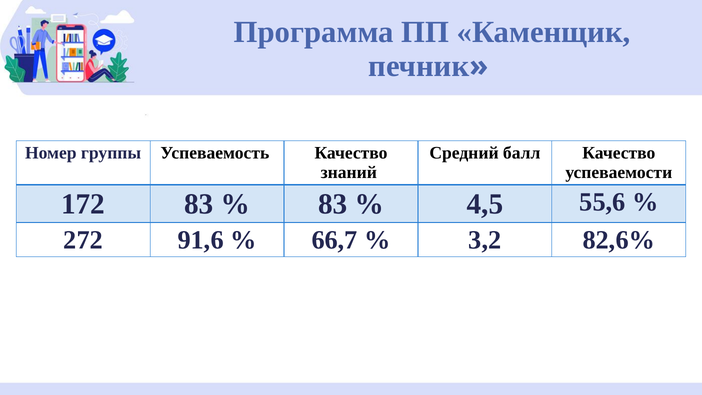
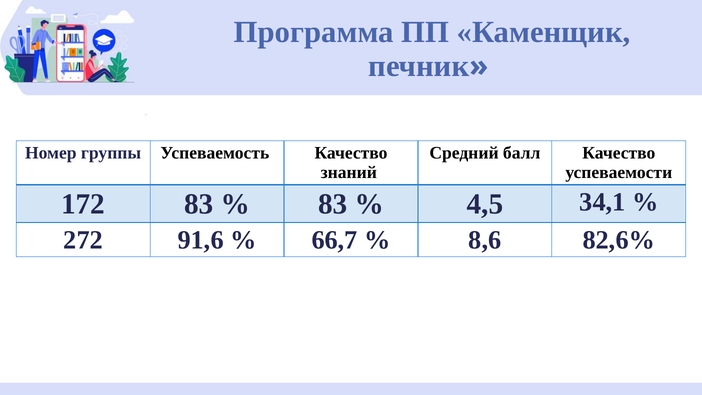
55,6: 55,6 -> 34,1 (602, 202)
3,2: 3,2 -> 8,6 (485, 240)
